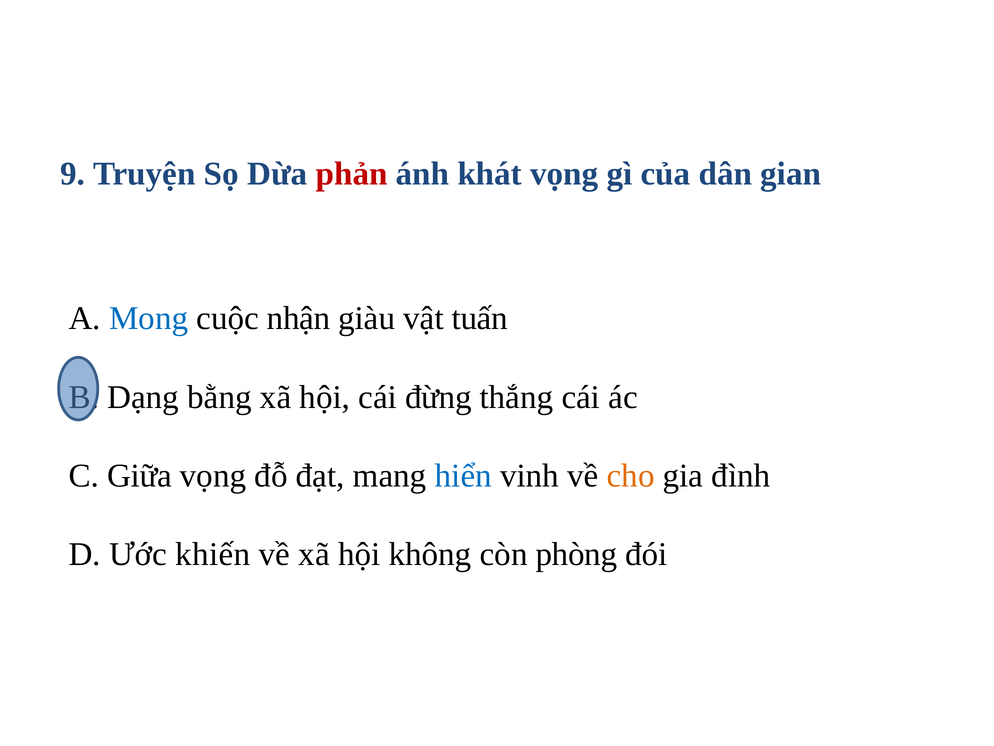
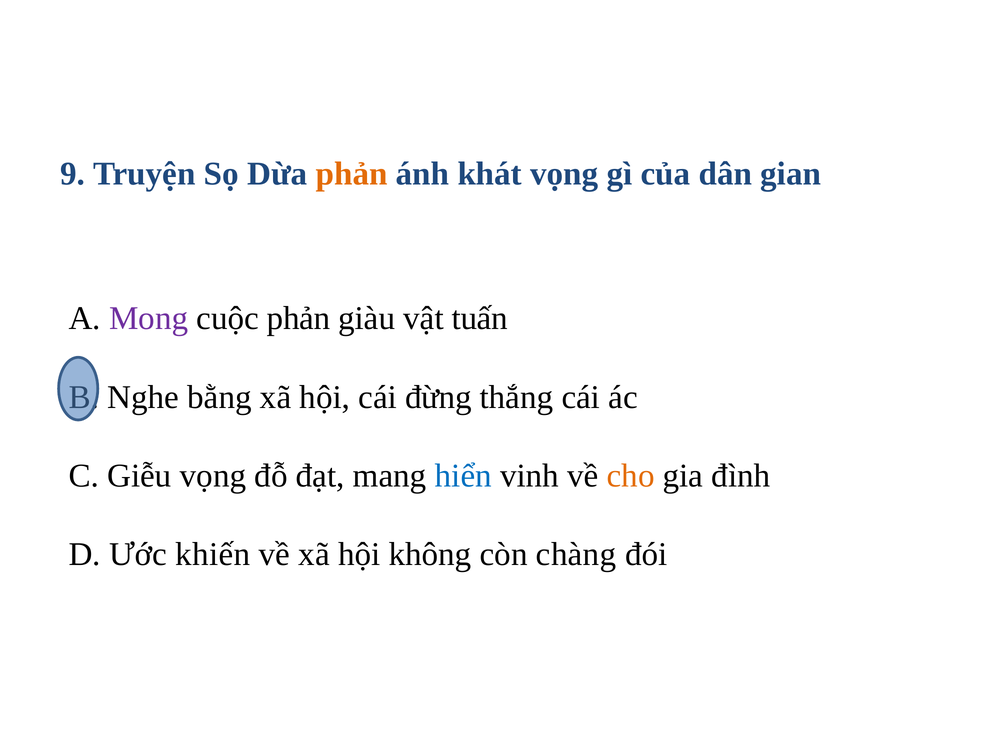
phản colour: red -> orange (352, 174)
Mong colour: blue -> purple (149, 318)
cuộc nhận: nhận -> phản (299, 318)
Dạng: Dạng -> Nghe (143, 397)
Giữa: Giữa -> Giễu (139, 475)
phòng: phòng -> chàng (576, 554)
